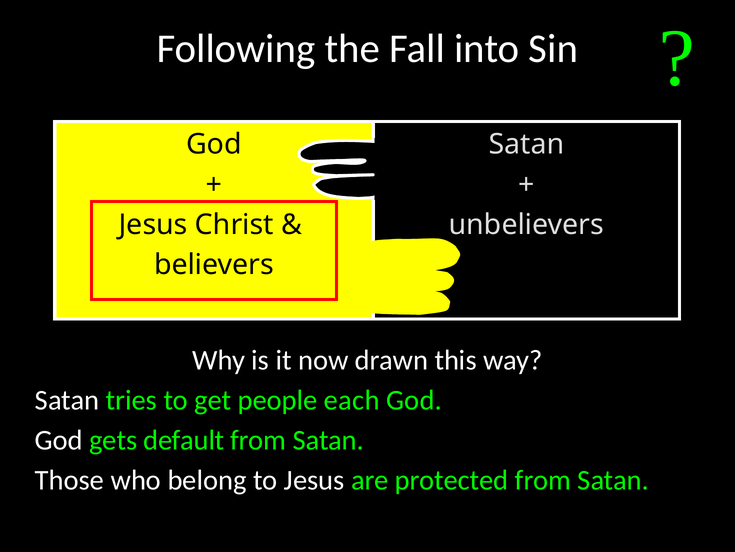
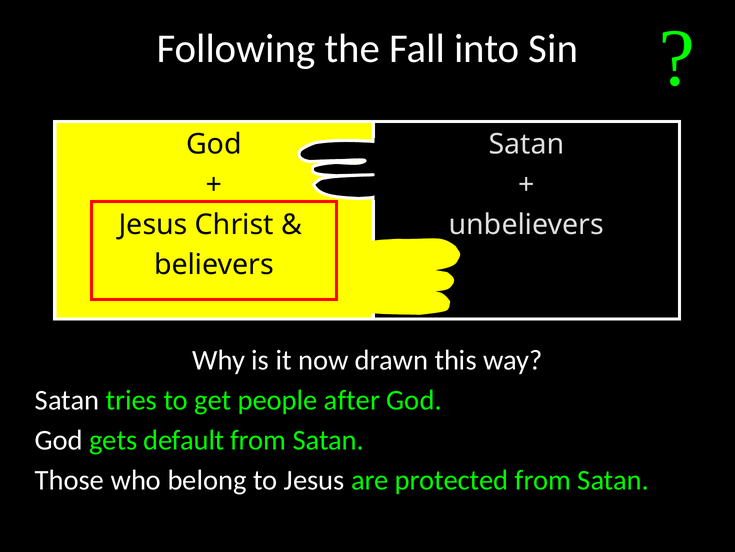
each: each -> after (352, 400)
